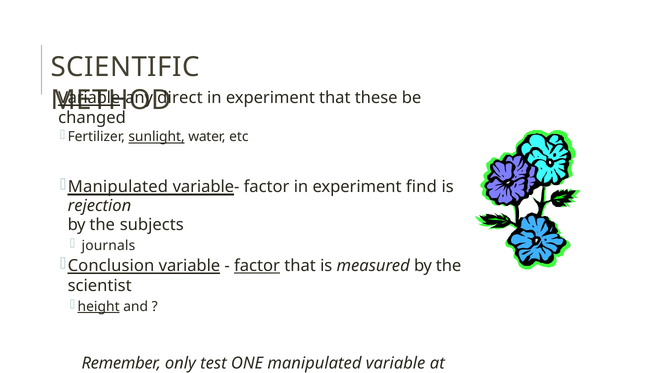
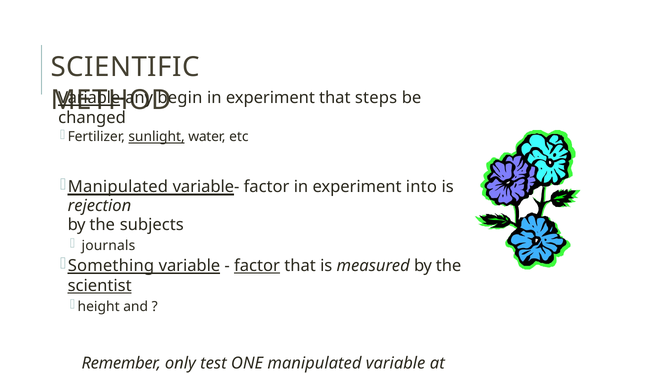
direct: direct -> begin (180, 98)
these: these -> steps (376, 98)
find: find -> into (421, 187)
Conclusion: Conclusion -> Something (111, 266)
scientist underline: none -> present (100, 286)
height underline: present -> none (99, 307)
